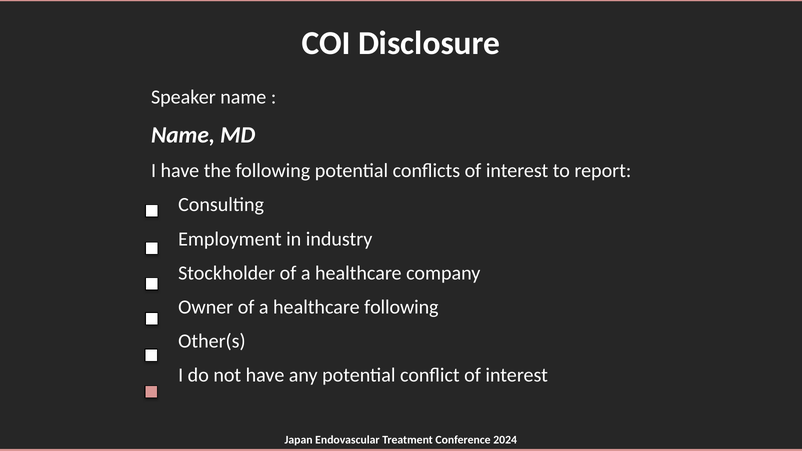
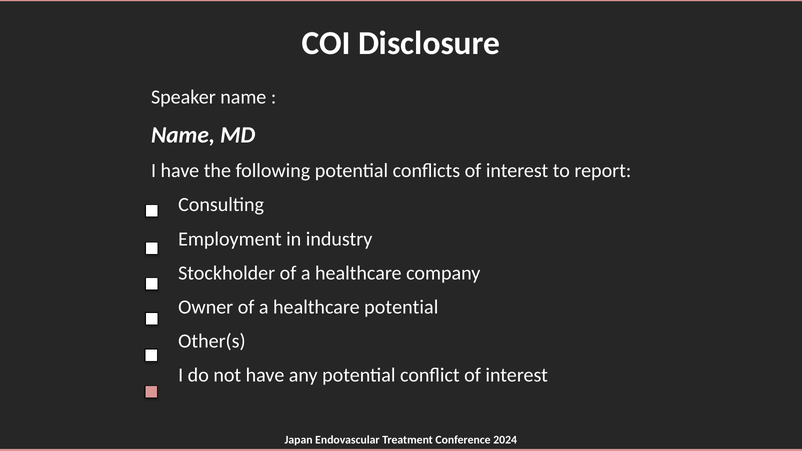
healthcare following: following -> potential (401, 307)
